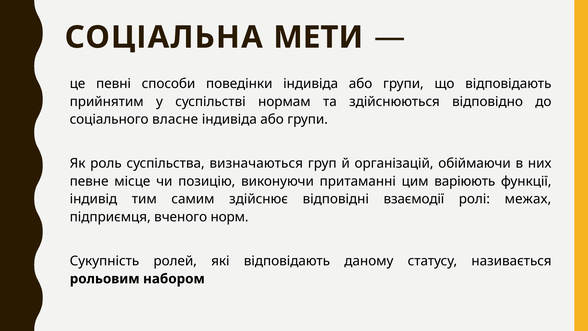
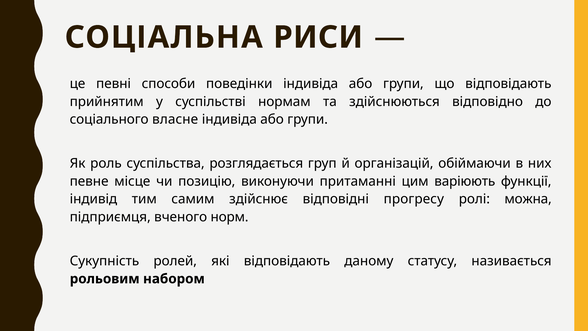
МЕТИ: МЕТИ -> РИСИ (318, 37)
визначаються: визначаються -> розглядається (256, 163)
взаємодії: взаємодії -> прогресу (414, 199)
межах: межах -> можна (528, 199)
